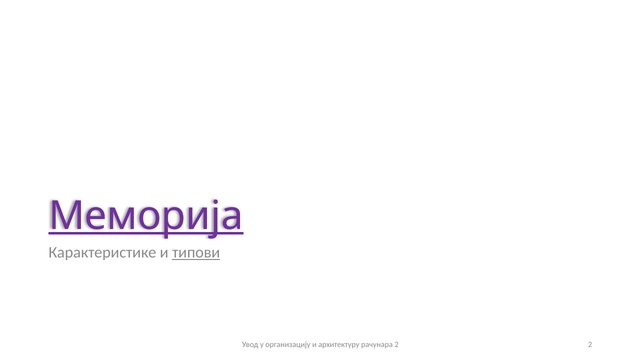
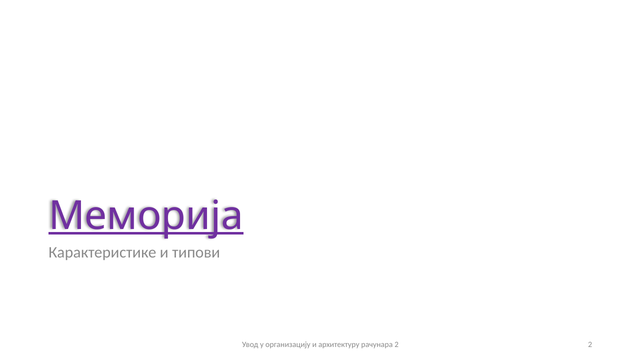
типови underline: present -> none (196, 252)
